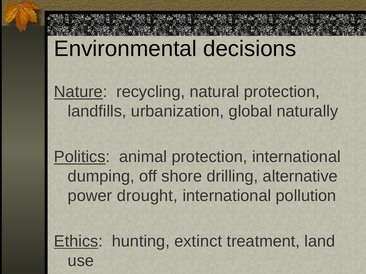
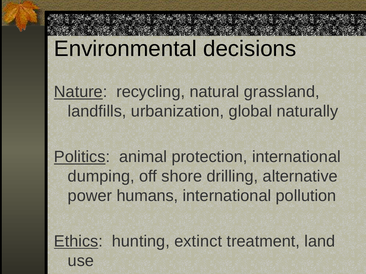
natural protection: protection -> grassland (282, 92)
drought: drought -> humans (147, 196)
